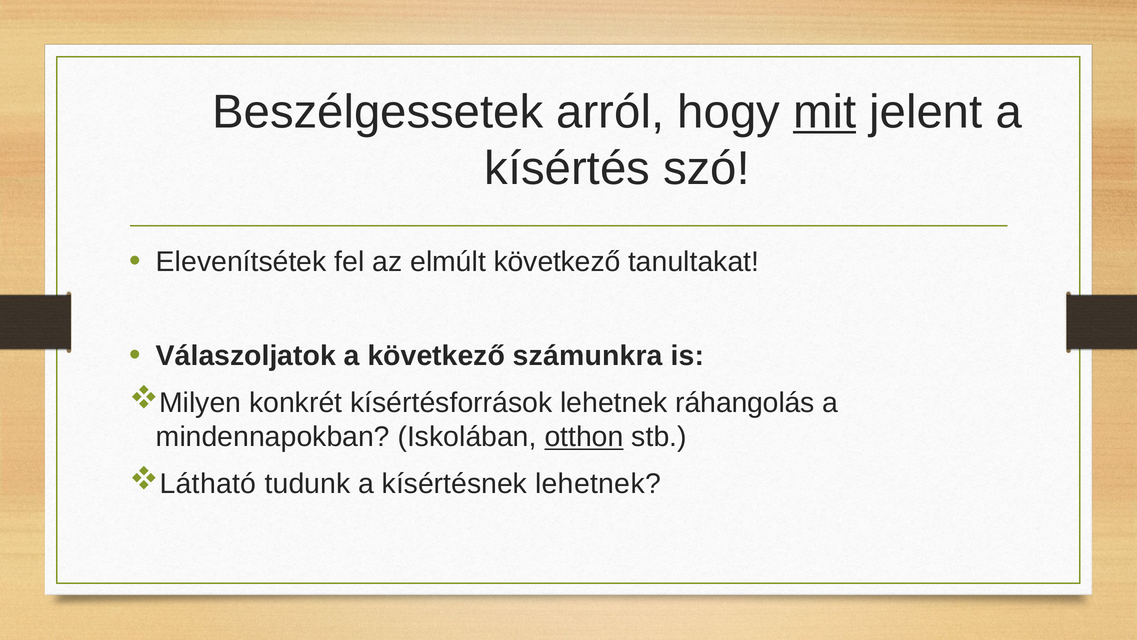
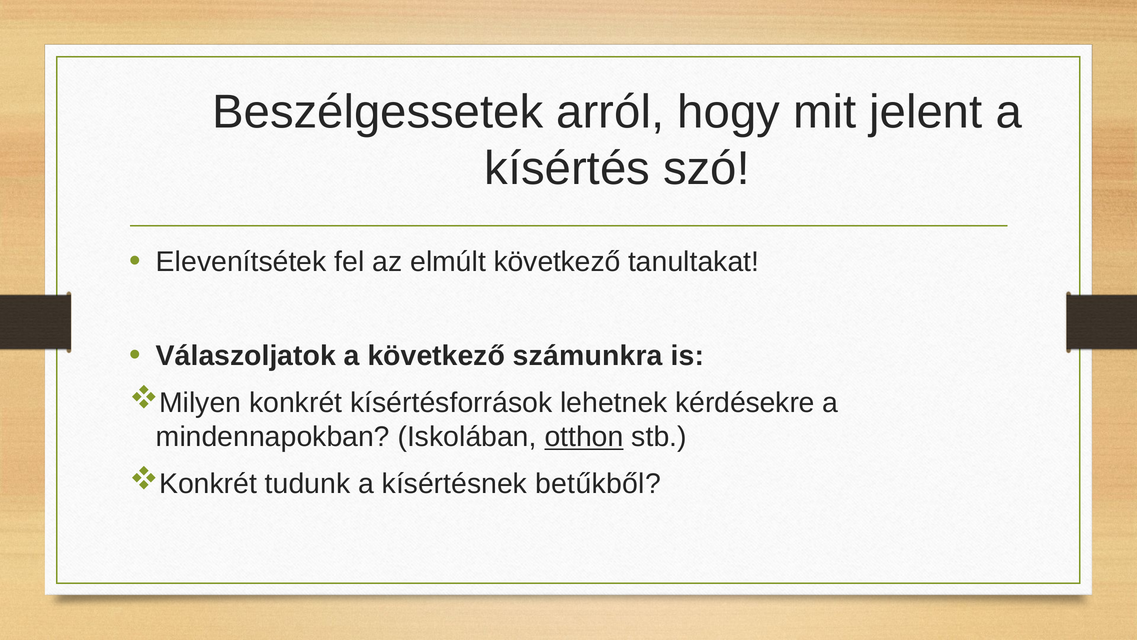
mit underline: present -> none (825, 112)
ráhangolás: ráhangolás -> kérdésekre (745, 402)
Látható: Látható -> Konkrét (208, 483)
kísértésnek lehetnek: lehetnek -> betűkből (598, 483)
